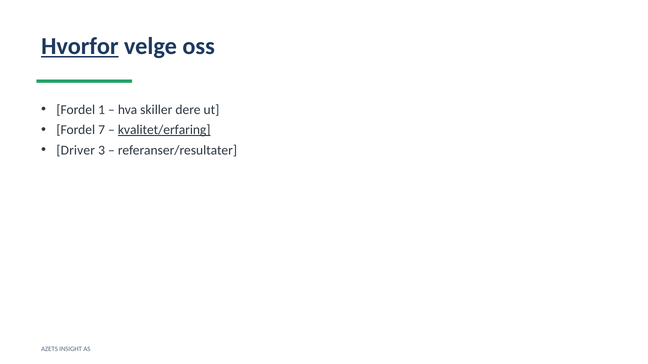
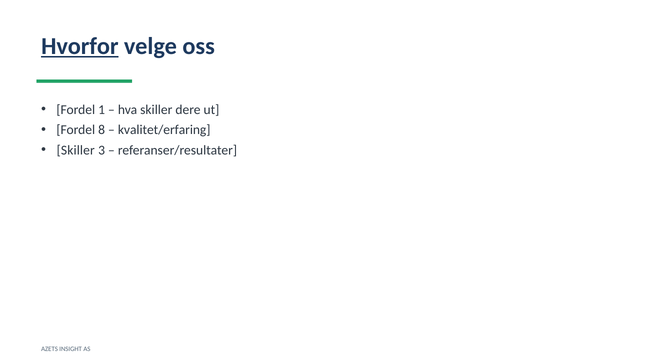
7: 7 -> 8 (102, 130)
kvalitet/erfaring underline: present -> none (164, 130)
Driver: Driver -> Skiller (76, 150)
